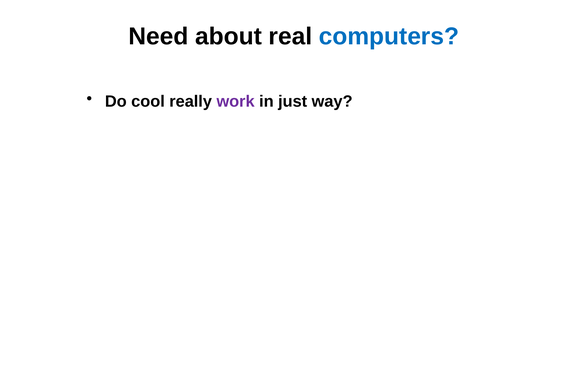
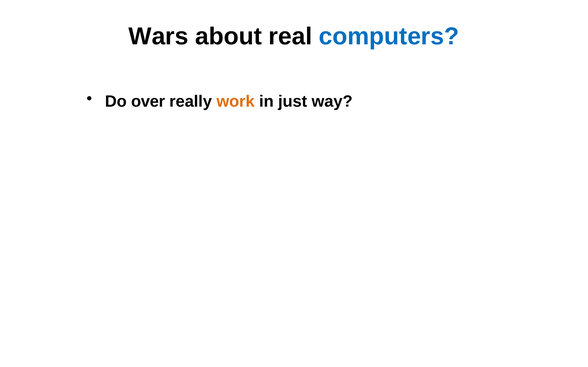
Need: Need -> Wars (159, 36)
cool: cool -> over (148, 102)
work colour: purple -> orange (236, 102)
